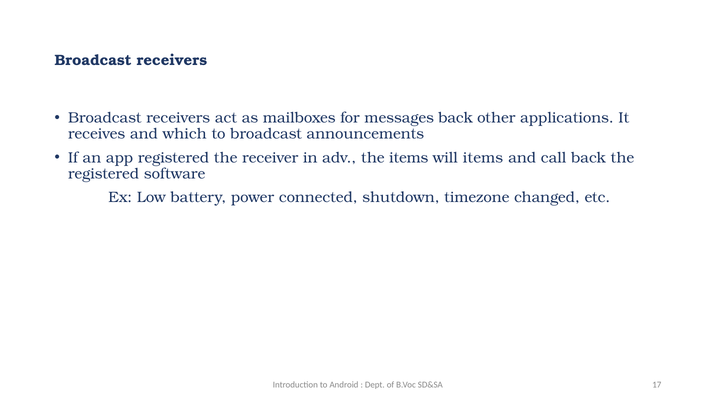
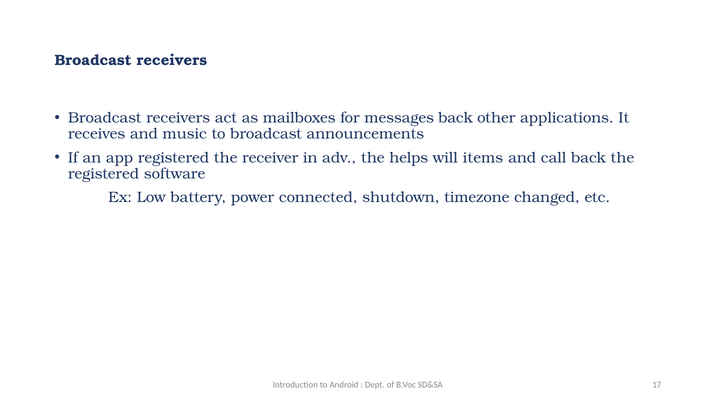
which: which -> music (185, 134)
the items: items -> helps (409, 158)
